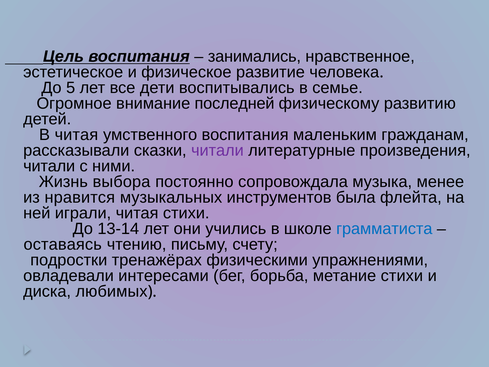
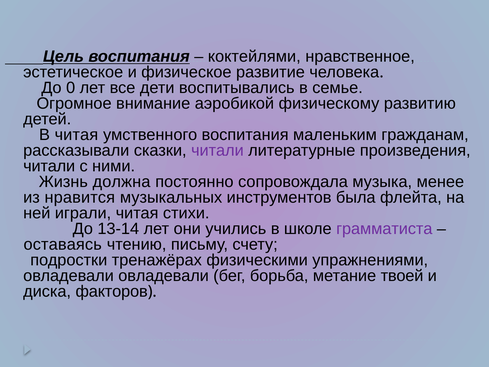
занимались: занимались -> коктейлями (254, 56)
5: 5 -> 0 (71, 88)
последней: последней -> аэробикой (234, 103)
выбора: выбора -> должна (122, 182)
грамматиста colour: blue -> purple (384, 229)
овладевали интересами: интересами -> овладевали (164, 276)
метание стихи: стихи -> твоей (402, 276)
любимых: любимых -> факторов (112, 291)
